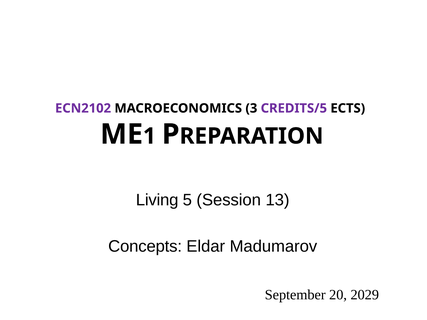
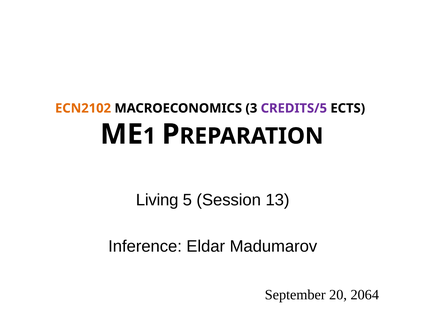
ECN2102 colour: purple -> orange (83, 108)
Concepts: Concepts -> Inference (145, 247)
2029: 2029 -> 2064 (365, 295)
